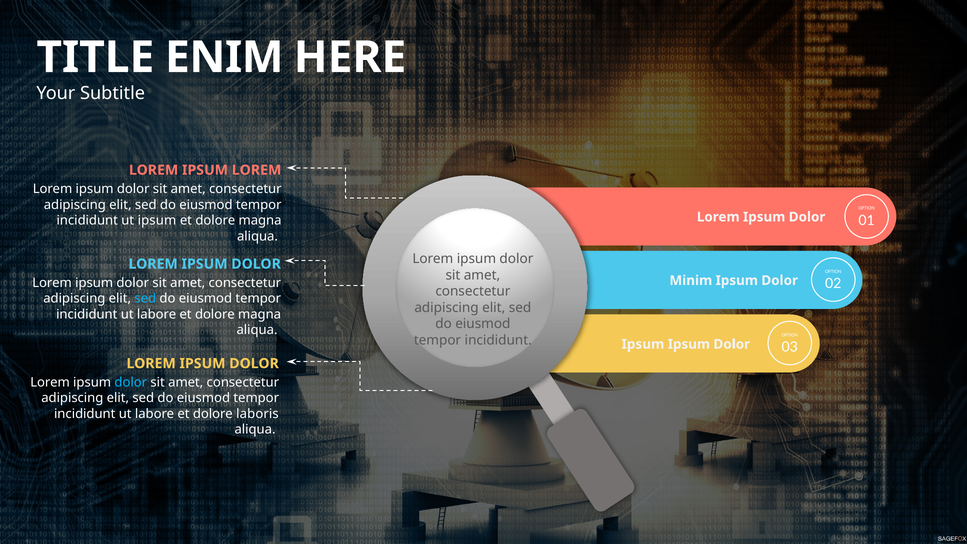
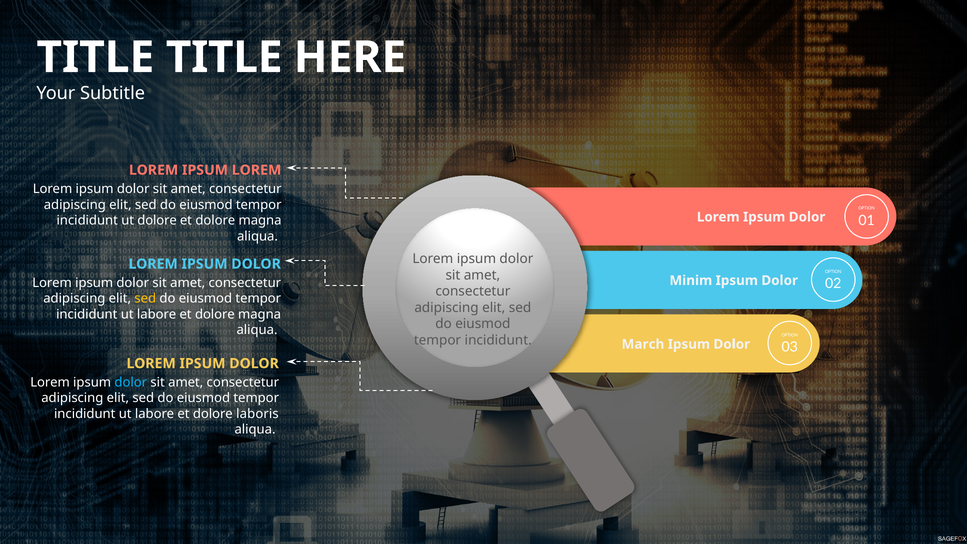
ENIM: ENIM -> TITLE (224, 57)
ut ipsum: ipsum -> dolore (157, 220)
sed colour: light blue -> yellow (145, 299)
Ipsum: Ipsum -> March (643, 344)
